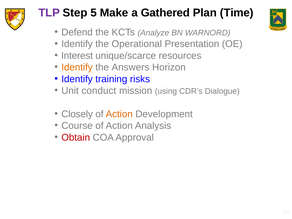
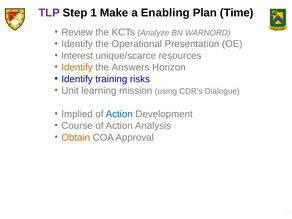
5: 5 -> 1 (94, 13)
Gathered: Gathered -> Enabling (165, 13)
Defend: Defend -> Review (77, 32)
conduct: conduct -> learning (99, 91)
Closely: Closely -> Implied (77, 114)
Action colour: orange -> blue (119, 114)
Obtain colour: red -> orange (76, 137)
